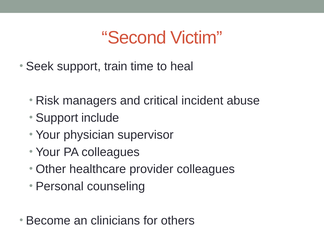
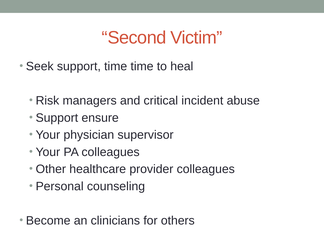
support train: train -> time (116, 66)
include: include -> ensure (100, 118)
